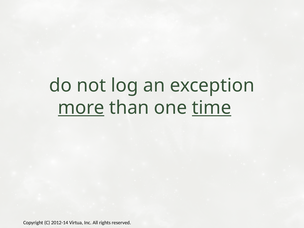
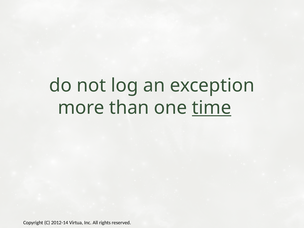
more underline: present -> none (81, 108)
